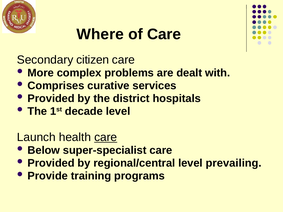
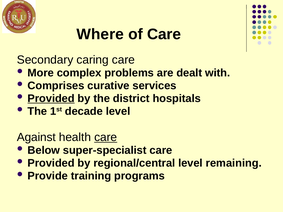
citizen: citizen -> caring (93, 60)
Provided underline: none -> present (51, 99)
Launch: Launch -> Against (36, 137)
prevailing: prevailing -> remaining (234, 163)
